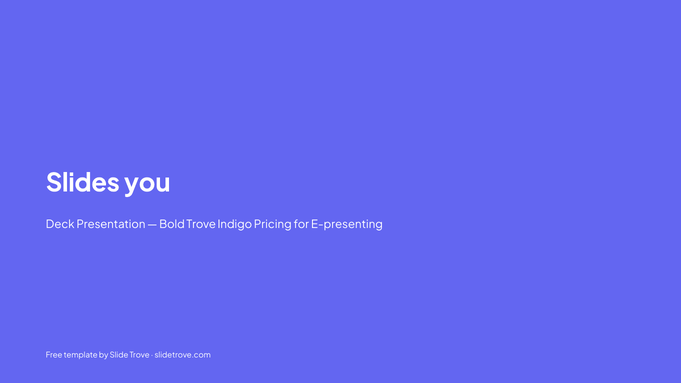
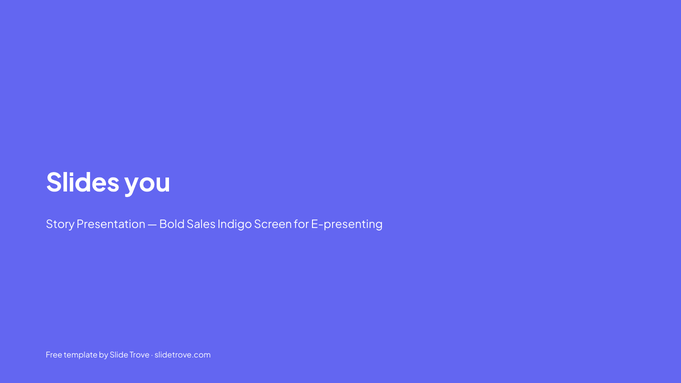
Deck: Deck -> Story (60, 225)
Bold Trove: Trove -> Sales (201, 225)
Pricing: Pricing -> Screen (273, 225)
